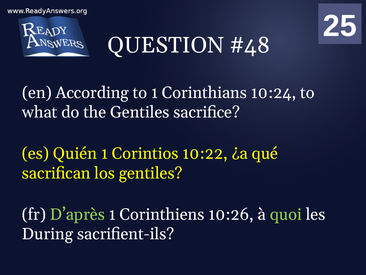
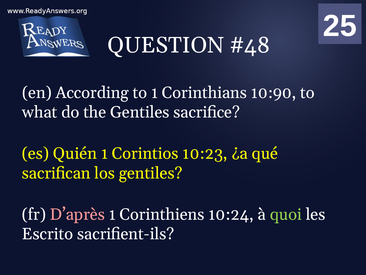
10:24: 10:24 -> 10:90 (274, 93)
10:22: 10:22 -> 10:23 (205, 153)
D’après colour: light green -> pink (77, 214)
10:26: 10:26 -> 10:24 (231, 214)
During: During -> Escrito (48, 234)
